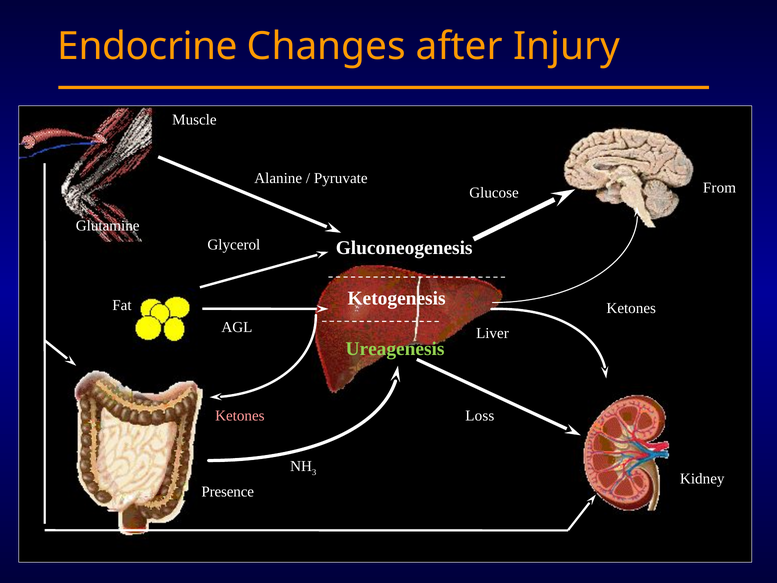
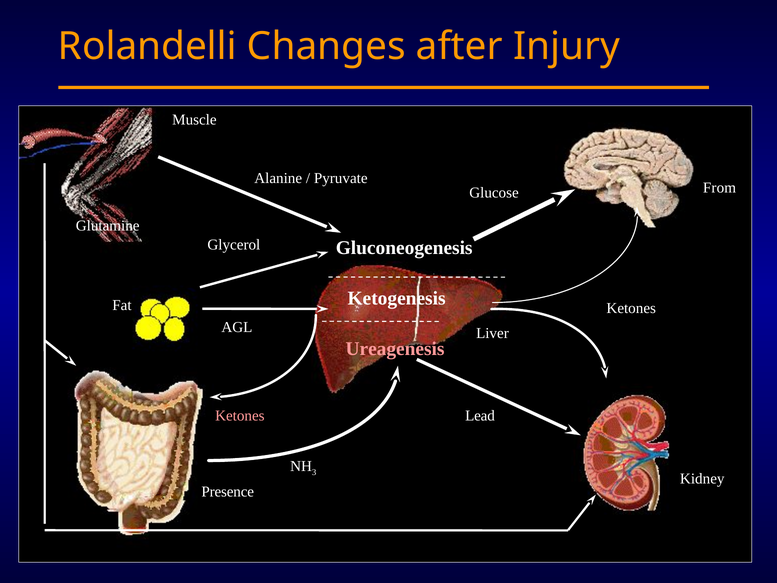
Endocrine: Endocrine -> Rolandelli (147, 46)
Ureagenesis colour: light green -> pink (395, 349)
Loss: Loss -> Lead (480, 415)
